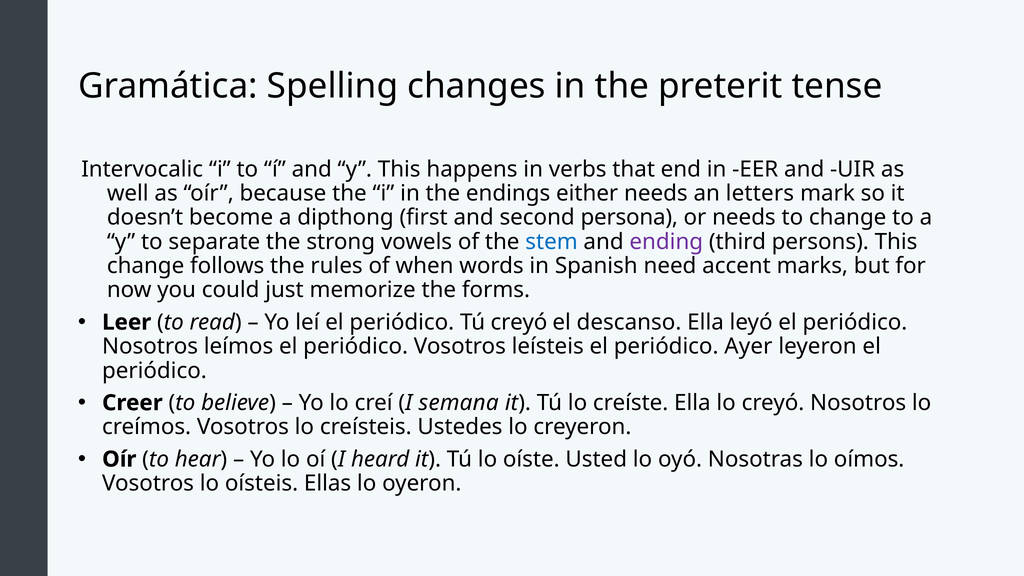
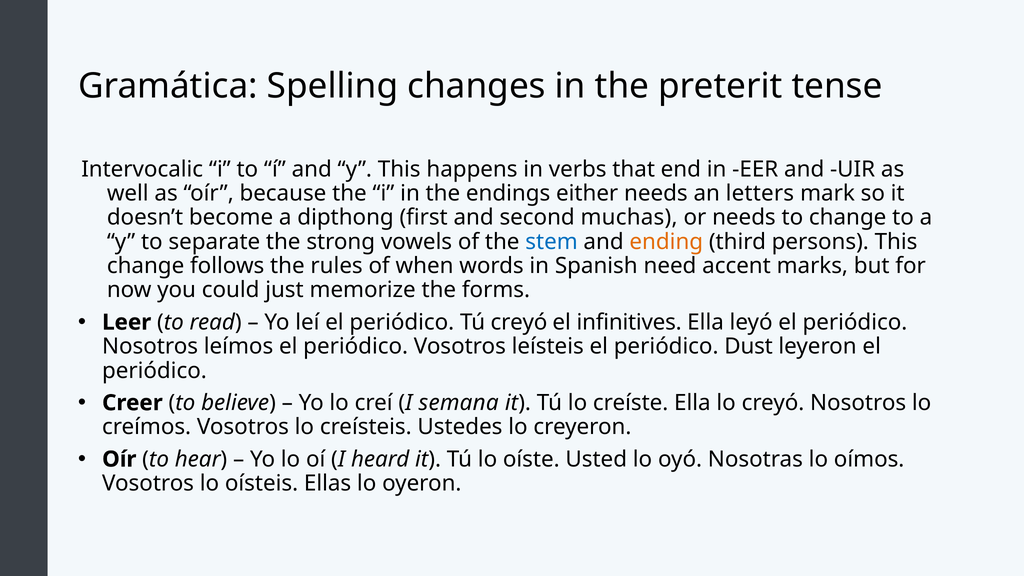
persona: persona -> muchas (629, 218)
ending colour: purple -> orange (666, 242)
descanso: descanso -> infinitives (629, 322)
Ayer: Ayer -> Dust (749, 346)
